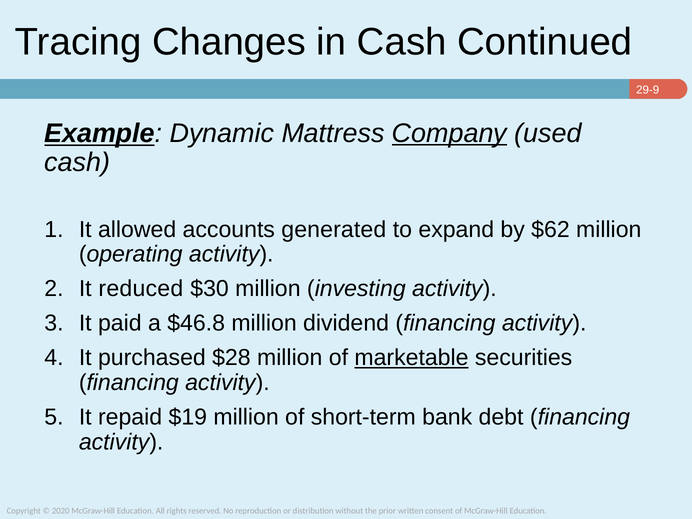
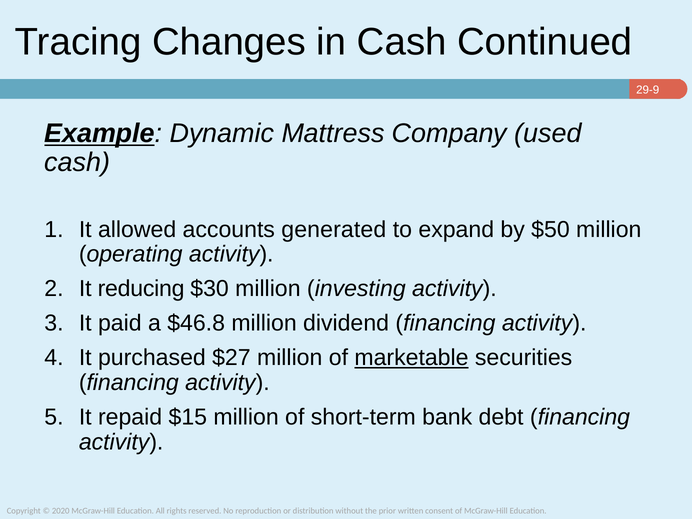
Company underline: present -> none (449, 133)
$62: $62 -> $50 (550, 229)
reduced: reduced -> reducing (141, 289)
$28: $28 -> $27 (231, 358)
$19: $19 -> $15 (188, 417)
